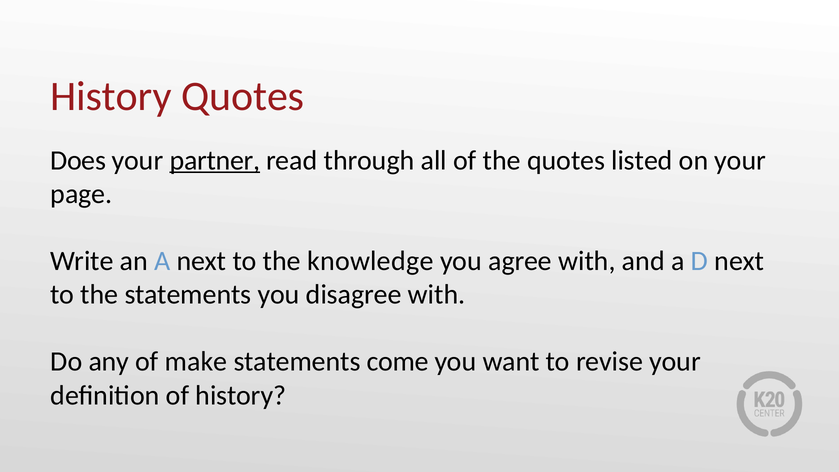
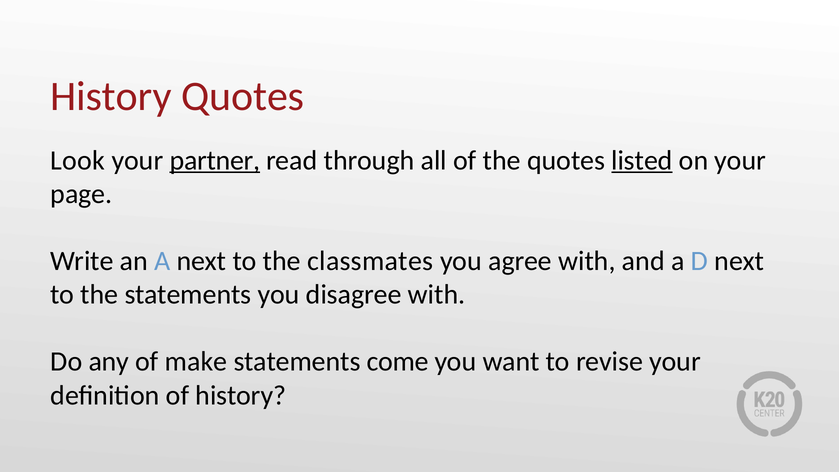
Does: Does -> Look (78, 160)
listed underline: none -> present (642, 160)
knowledge: knowledge -> classmates (370, 261)
